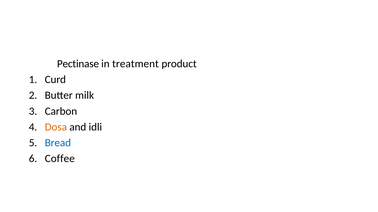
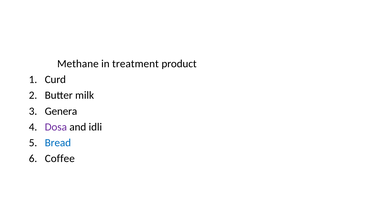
Pectinase: Pectinase -> Methane (78, 64)
Carbon: Carbon -> Genera (61, 111)
Dosa colour: orange -> purple (56, 127)
